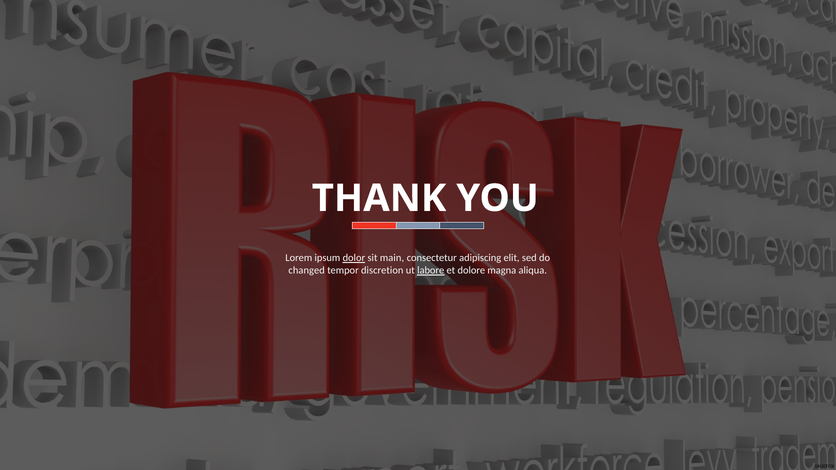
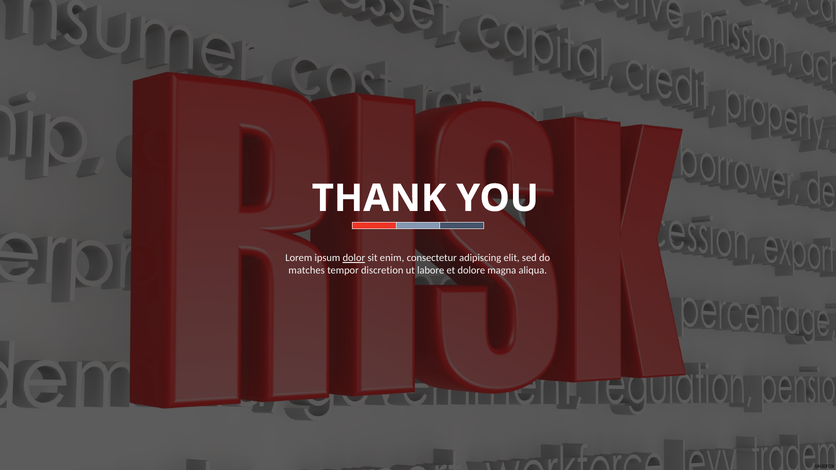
main: main -> enim (392, 258)
changed: changed -> matches (307, 271)
labore underline: present -> none (431, 271)
